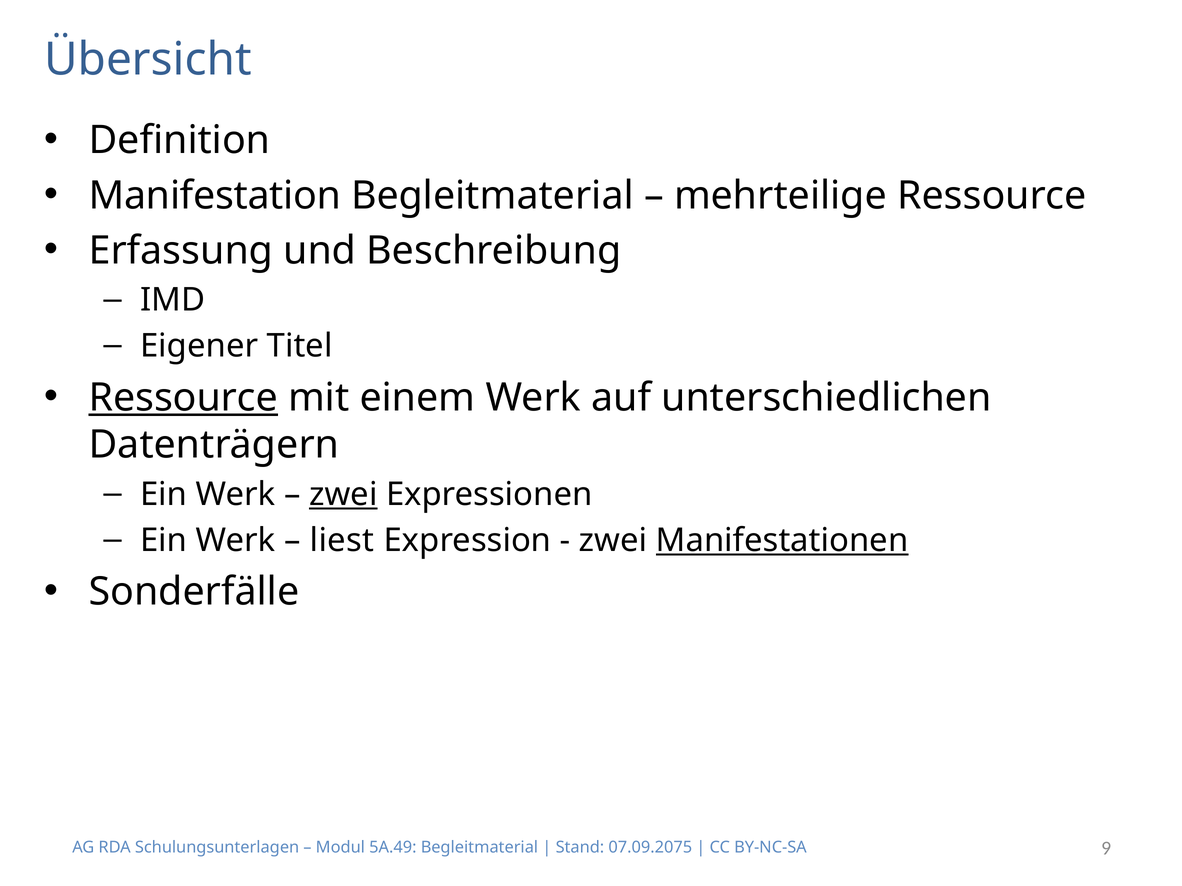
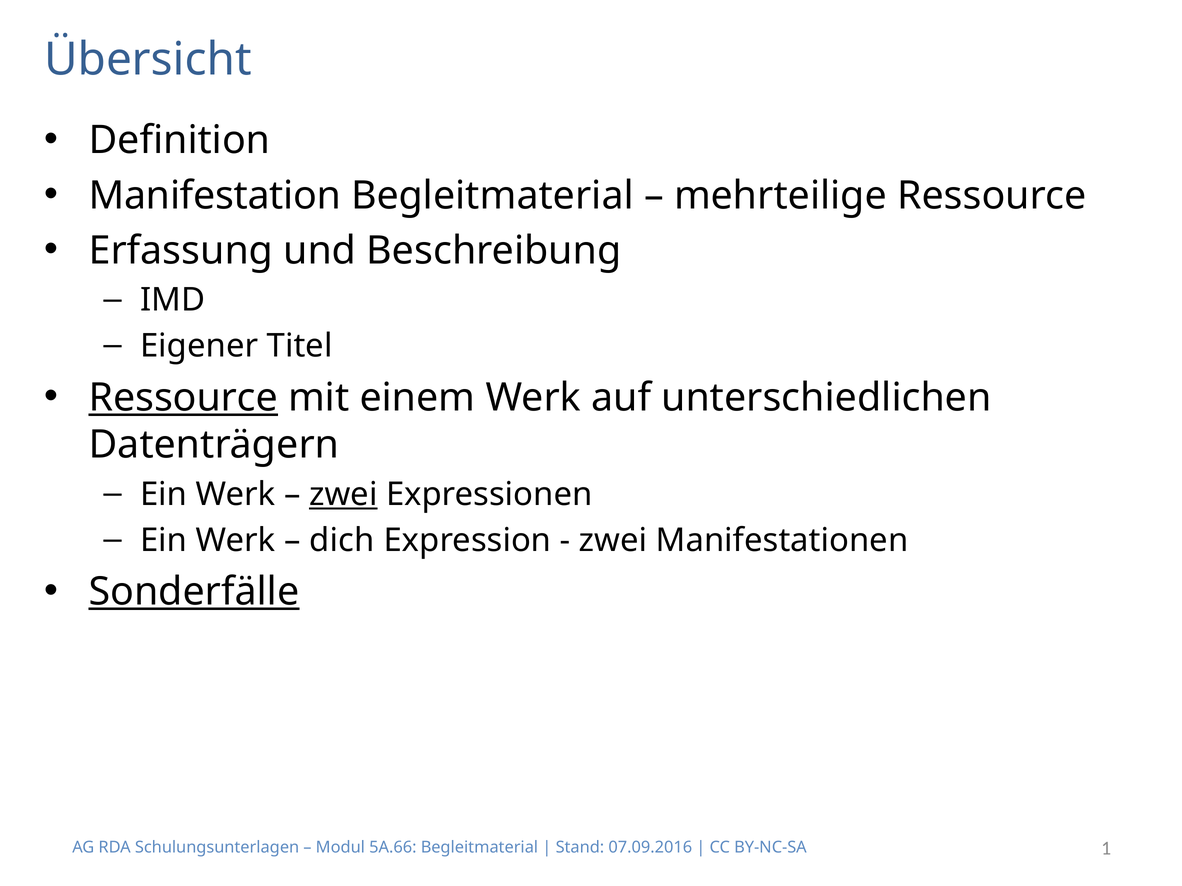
liest: liest -> dich (342, 541)
Manifestationen underline: present -> none (782, 541)
Sonderfälle underline: none -> present (194, 592)
5A.49: 5A.49 -> 5A.66 (393, 848)
07.09.2075: 07.09.2075 -> 07.09.2016 (650, 848)
9: 9 -> 1 (1106, 849)
